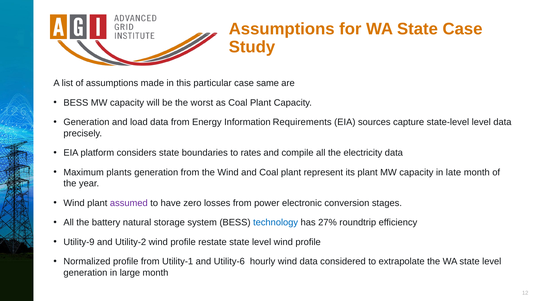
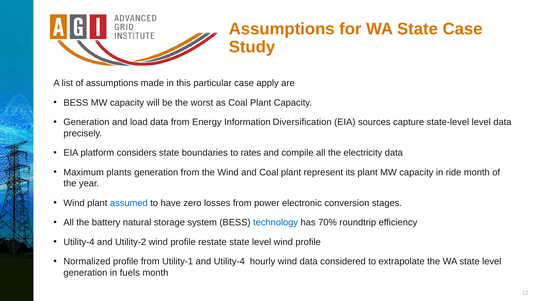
same: same -> apply (268, 83)
Requirements: Requirements -> Diversification (302, 122)
late: late -> ride (454, 172)
assumed colour: purple -> blue (129, 203)
27%: 27% -> 70% (328, 222)
Utility-9: Utility-9 -> Utility-4 (79, 242)
and Utility-6: Utility-6 -> Utility-4 (229, 261)
large: large -> fuels (130, 273)
